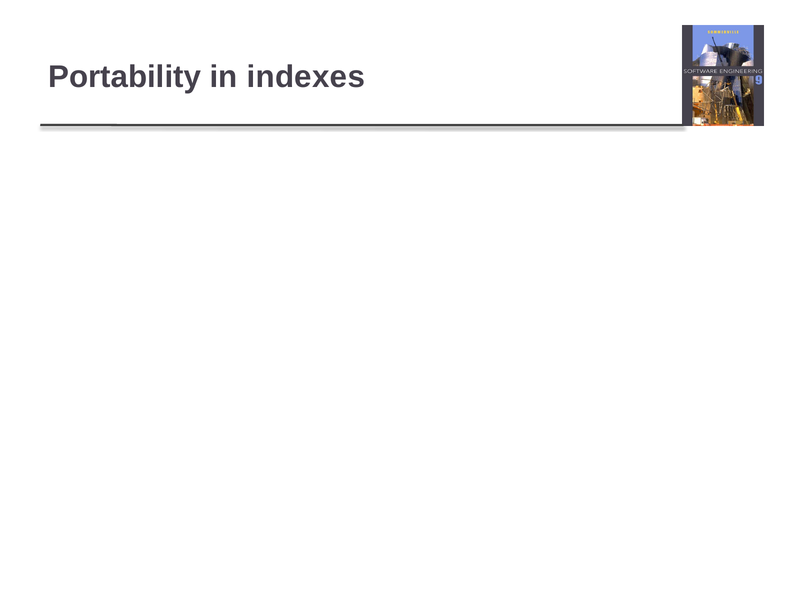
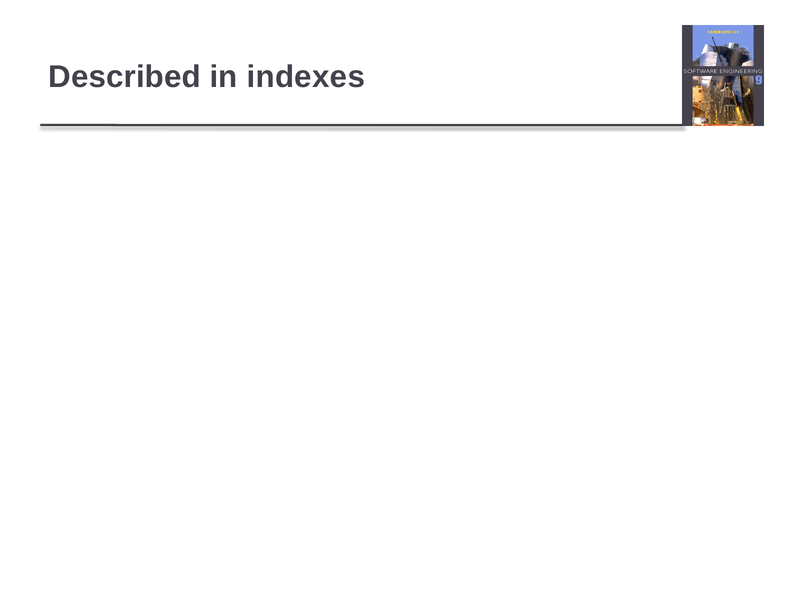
Portability: Portability -> Described (125, 77)
